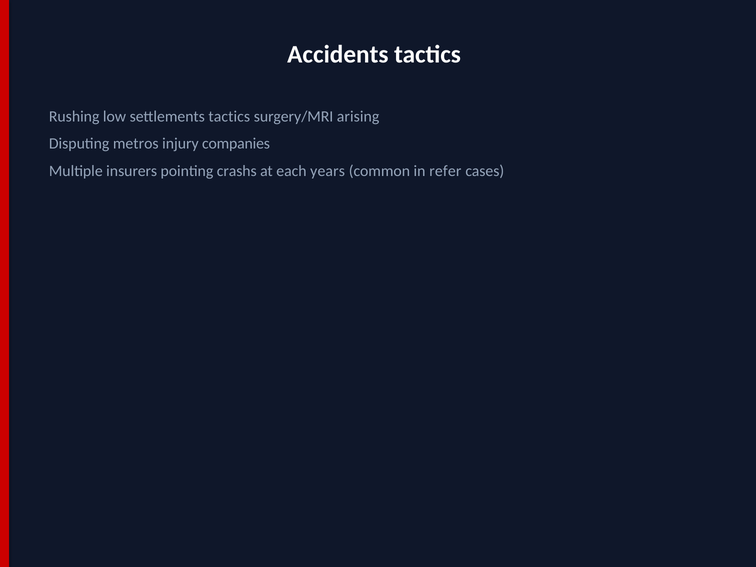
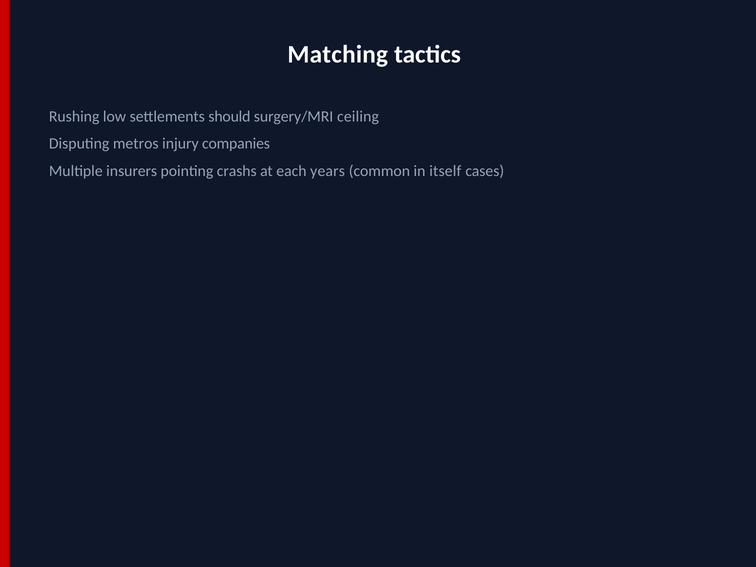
Accidents: Accidents -> Matching (338, 55)
settlements tactics: tactics -> should (229, 116)
arising: arising -> ceiling (358, 116)
refer: refer -> itself (445, 171)
